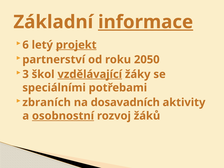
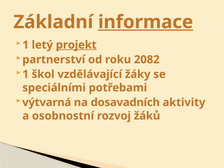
6: 6 -> 1 (26, 45)
2050: 2050 -> 2082 (147, 60)
3: 3 -> 1 (26, 74)
vzdělávající underline: present -> none (90, 74)
zbraních: zbraních -> výtvarná (47, 102)
osobnostní underline: present -> none (63, 116)
